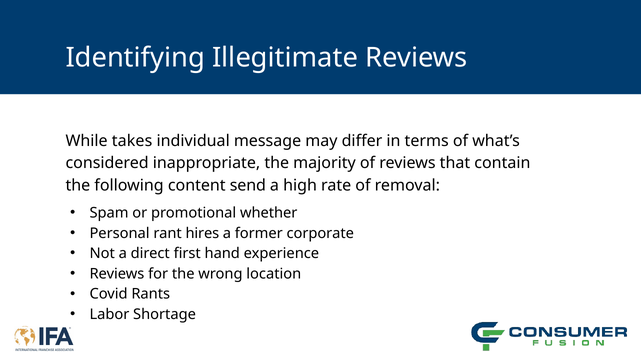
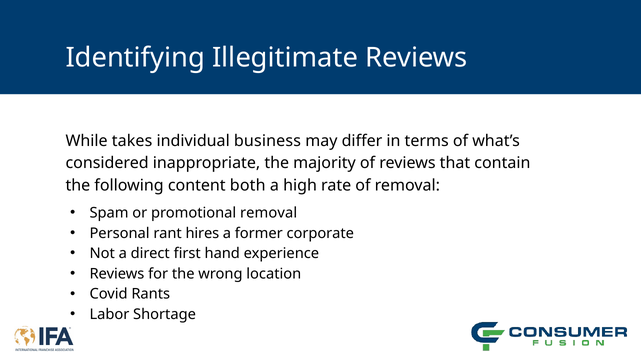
message: message -> business (267, 141)
send: send -> both (248, 185)
promotional whether: whether -> removal (269, 213)
